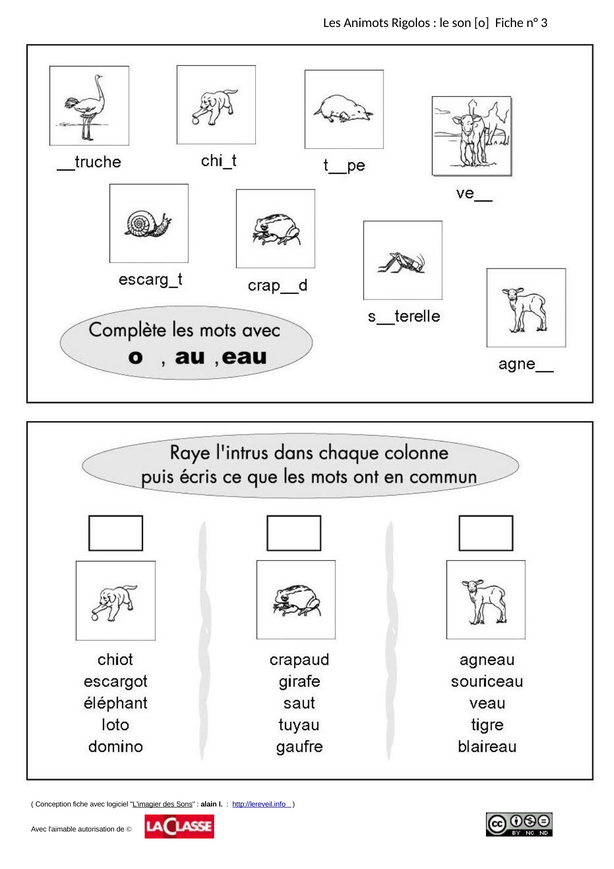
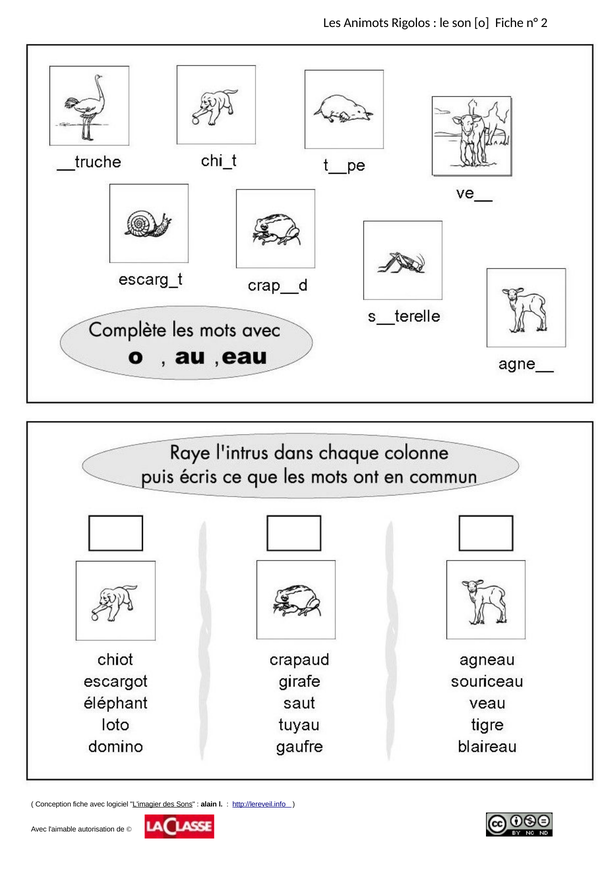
3: 3 -> 2 (544, 23)
